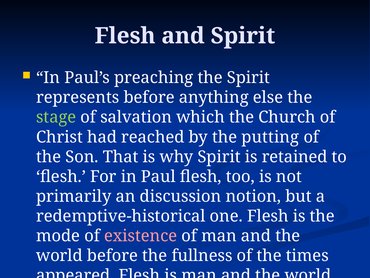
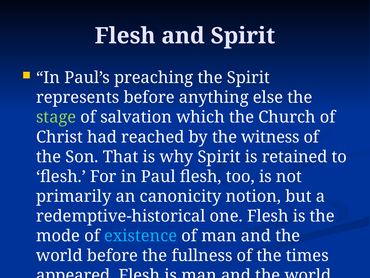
putting: putting -> witness (270, 137)
discussion: discussion -> canonicity (181, 196)
existence colour: pink -> light blue (141, 236)
